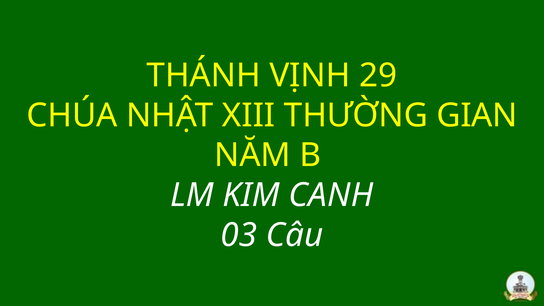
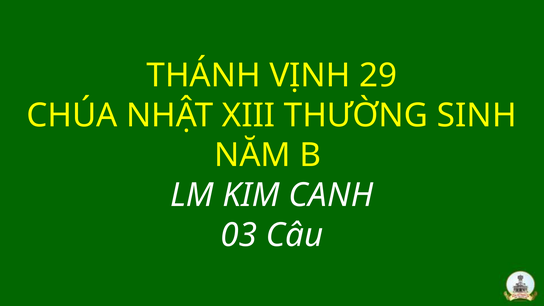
GIAN: GIAN -> SINH (477, 115)
